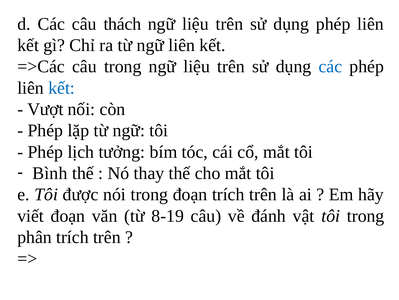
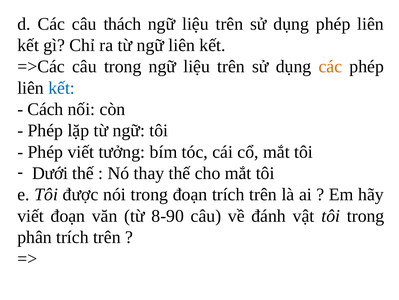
các colour: blue -> orange (330, 66)
Vượt: Vượt -> Cách (45, 109)
Phép lịch: lịch -> viết (81, 152)
Bình: Bình -> Dưới (50, 173)
8-19: 8-19 -> 8-90 (168, 215)
